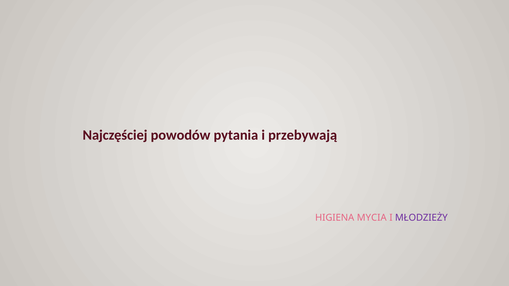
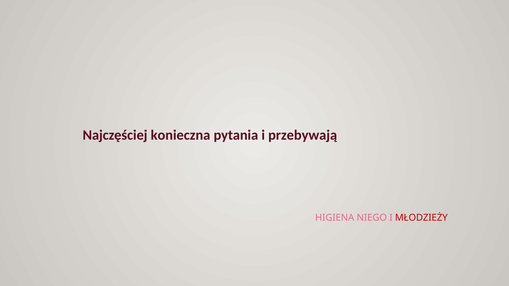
powodów: powodów -> konieczna (180, 135)
MYCIA: MYCIA -> NIEGO (372, 218)
MŁODZIEŻY colour: purple -> red (421, 218)
